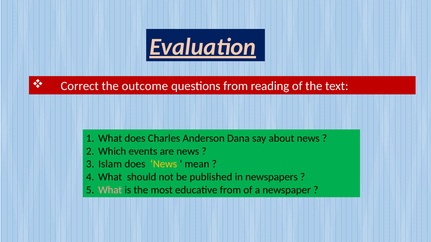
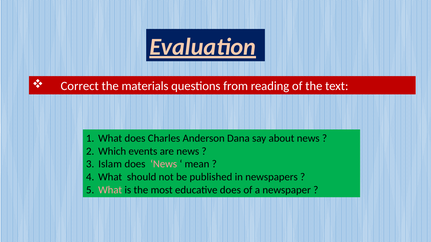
outcome: outcome -> materials (145, 86)
News colour: yellow -> pink (164, 164)
educative from: from -> does (230, 190)
